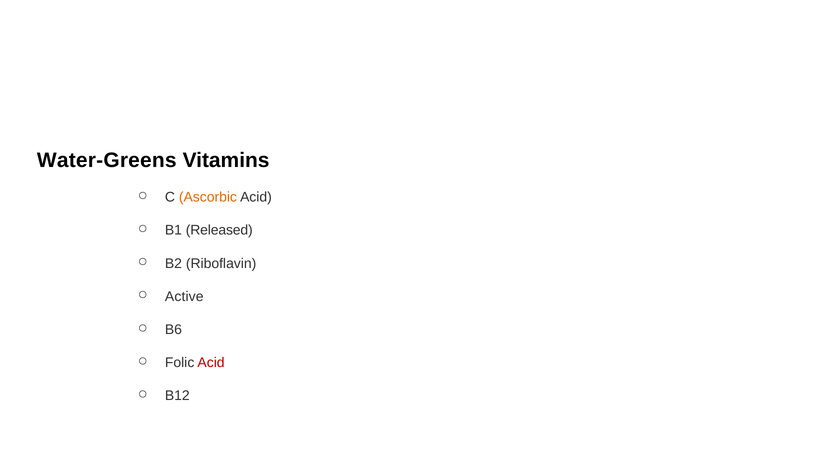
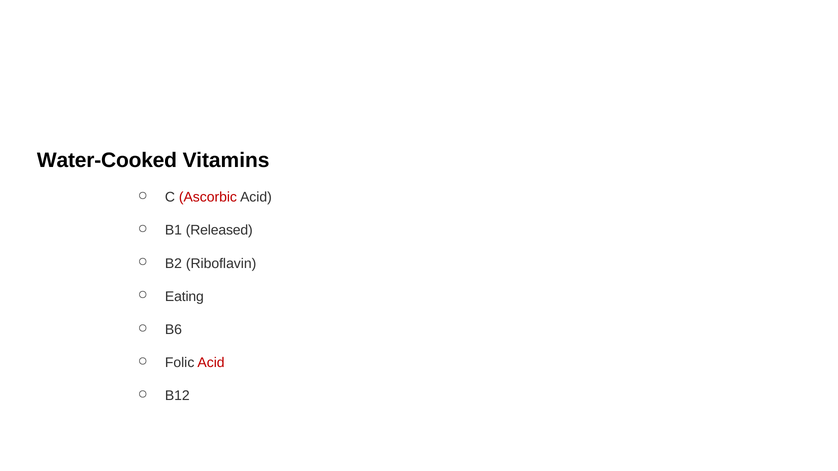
Water-Greens: Water-Greens -> Water-Cooked (107, 161)
Ascorbic colour: orange -> red (208, 197)
Active: Active -> Eating (184, 297)
